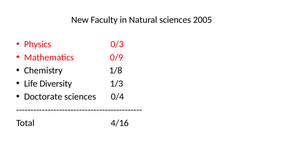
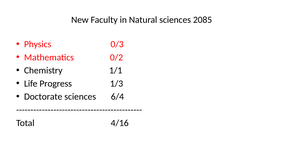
2005: 2005 -> 2085 (203, 20)
0/9: 0/9 -> 0/2 (116, 57)
1/8: 1/8 -> 1/1 (116, 70)
Diversity: Diversity -> Progress (56, 84)
0/4: 0/4 -> 6/4 (117, 97)
